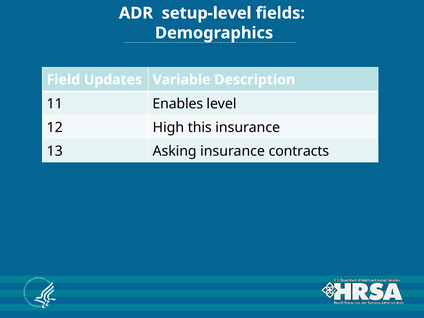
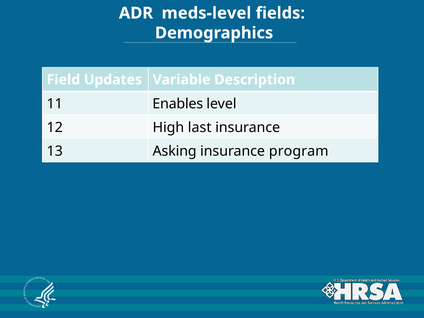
setup-level: setup-level -> meds-level (206, 13)
this: this -> last (200, 128)
contracts: contracts -> program (299, 151)
